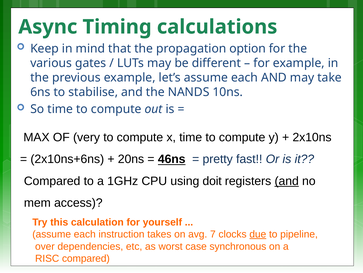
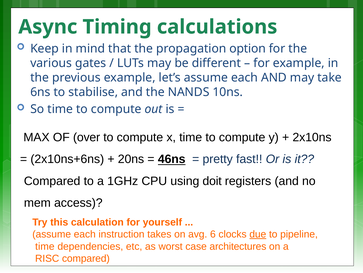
very: very -> over (87, 137)
and underline: present -> none (287, 181)
7: 7 -> 6 (213, 234)
over: over -> time (45, 246)
synchronous: synchronous -> architectures (238, 246)
